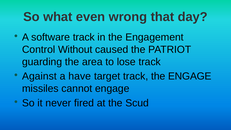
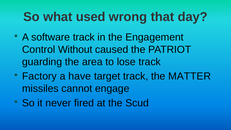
even: even -> used (91, 17)
Against: Against -> Factory (39, 76)
the ENGAGE: ENGAGE -> MATTER (190, 76)
